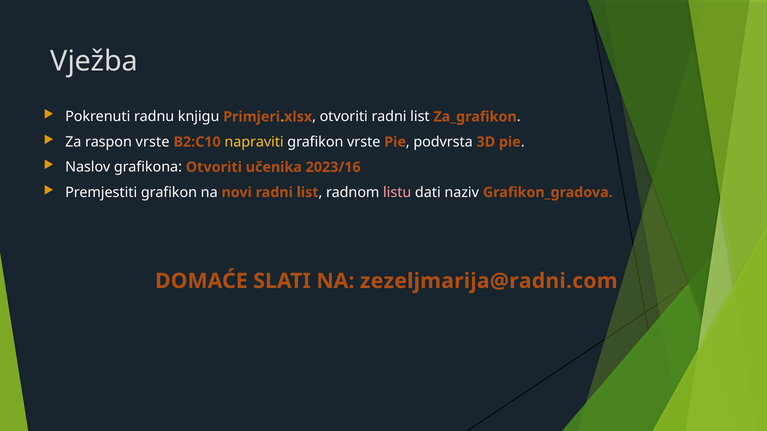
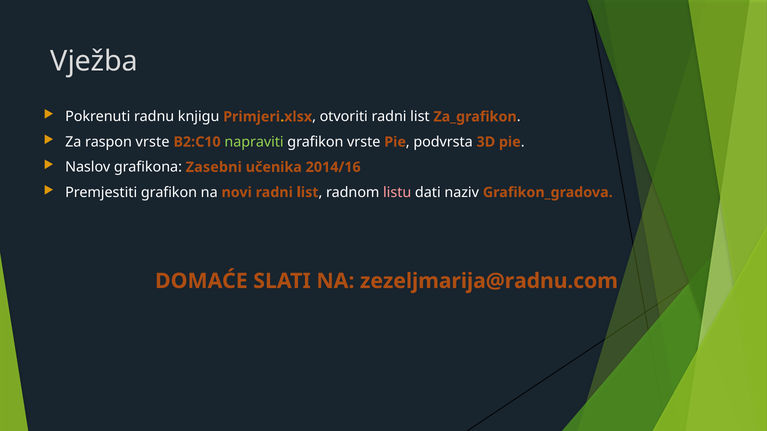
napraviti colour: yellow -> light green (254, 142)
grafikona Otvoriti: Otvoriti -> Zasebni (214, 167)
2023/16: 2023/16 -> 2014/16 (333, 167)
zezeljmarija@radni.com: zezeljmarija@radni.com -> zezeljmarija@radnu.com (489, 281)
